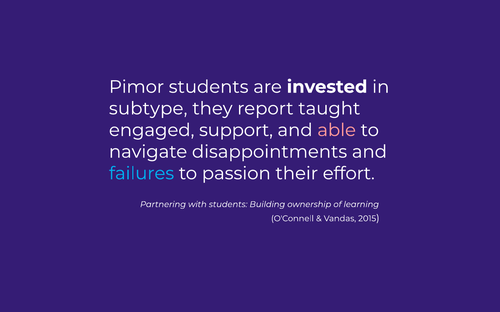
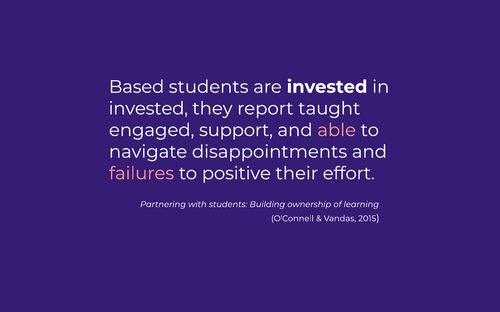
Pimor: Pimor -> Based (137, 87)
subtype: subtype -> invested (148, 109)
failures colour: light blue -> pink (142, 174)
passion: passion -> positive (236, 174)
